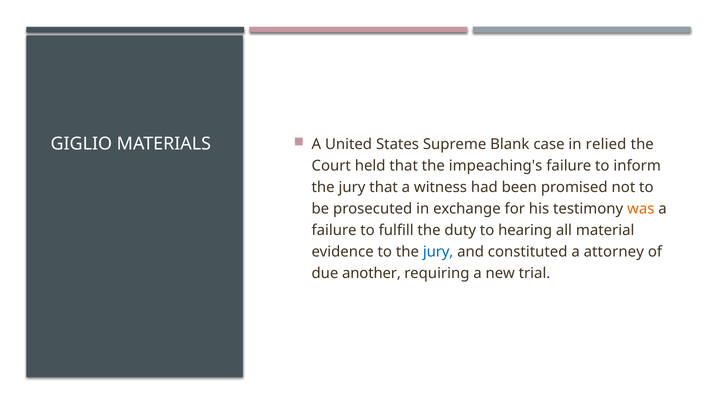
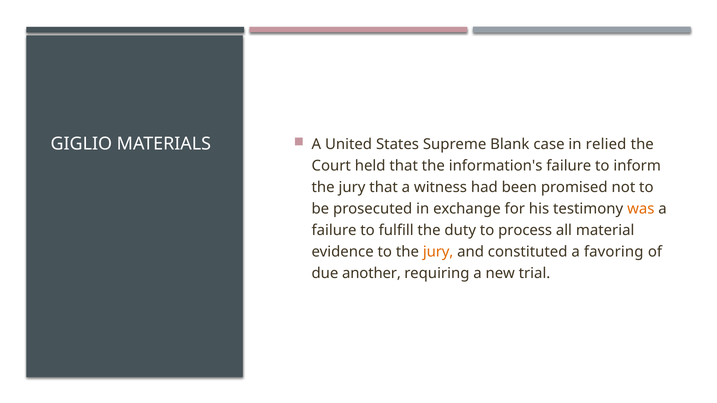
impeaching's: impeaching's -> information's (496, 166)
hearing: hearing -> process (525, 231)
jury colour: blue -> orange (438, 252)
attorney: attorney -> favoring (614, 252)
